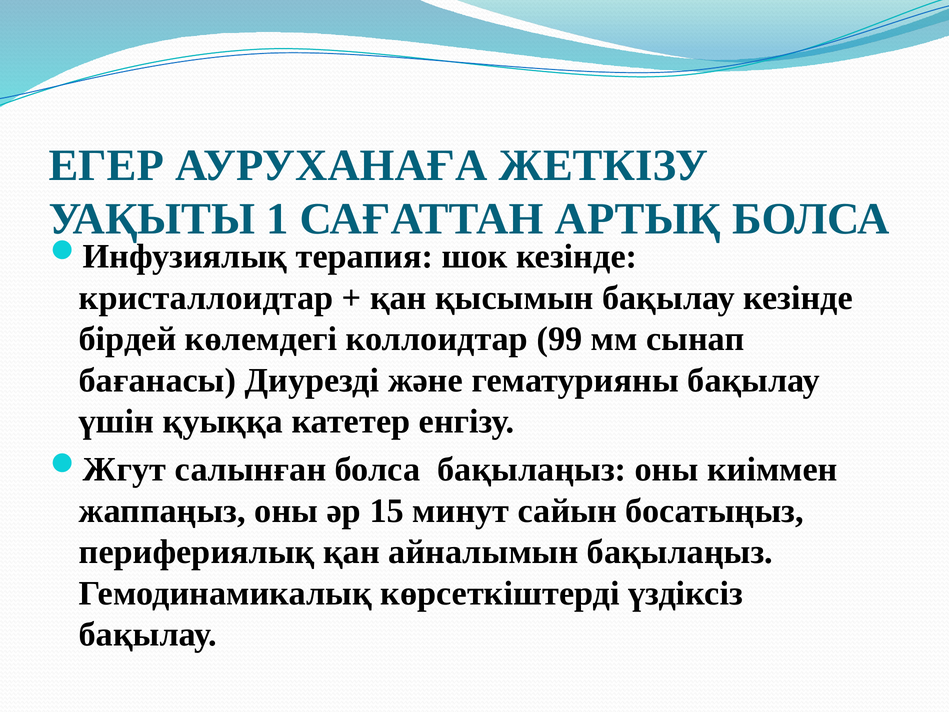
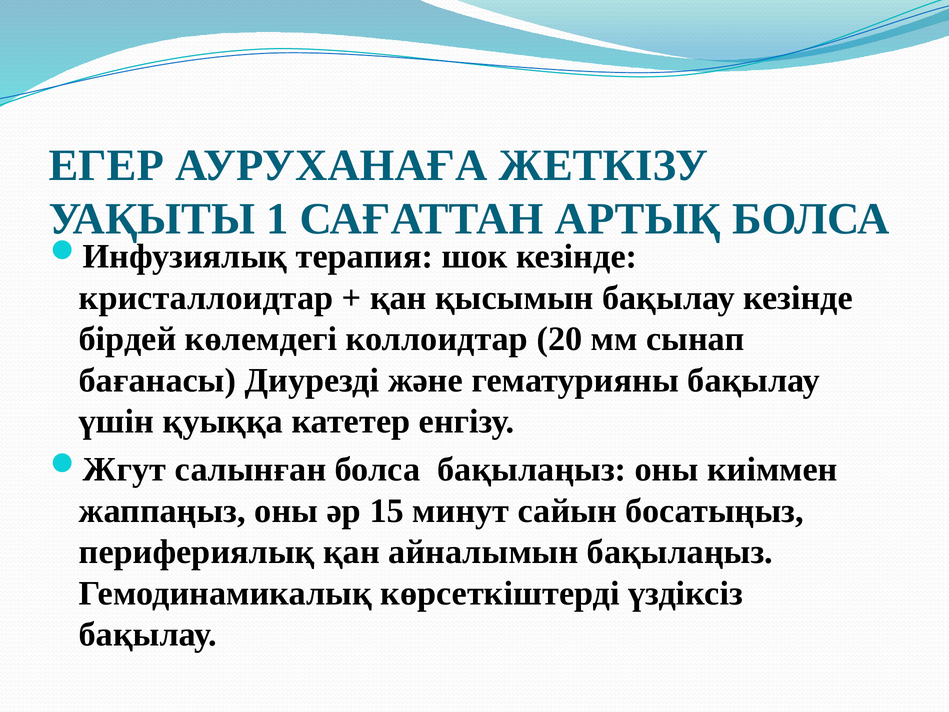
99: 99 -> 20 (559, 339)
